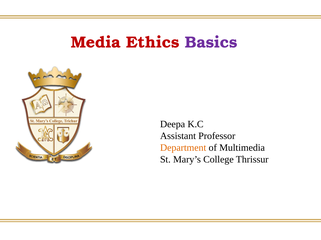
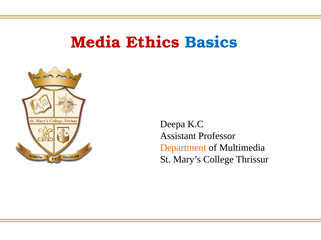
Basics colour: purple -> blue (211, 42)
